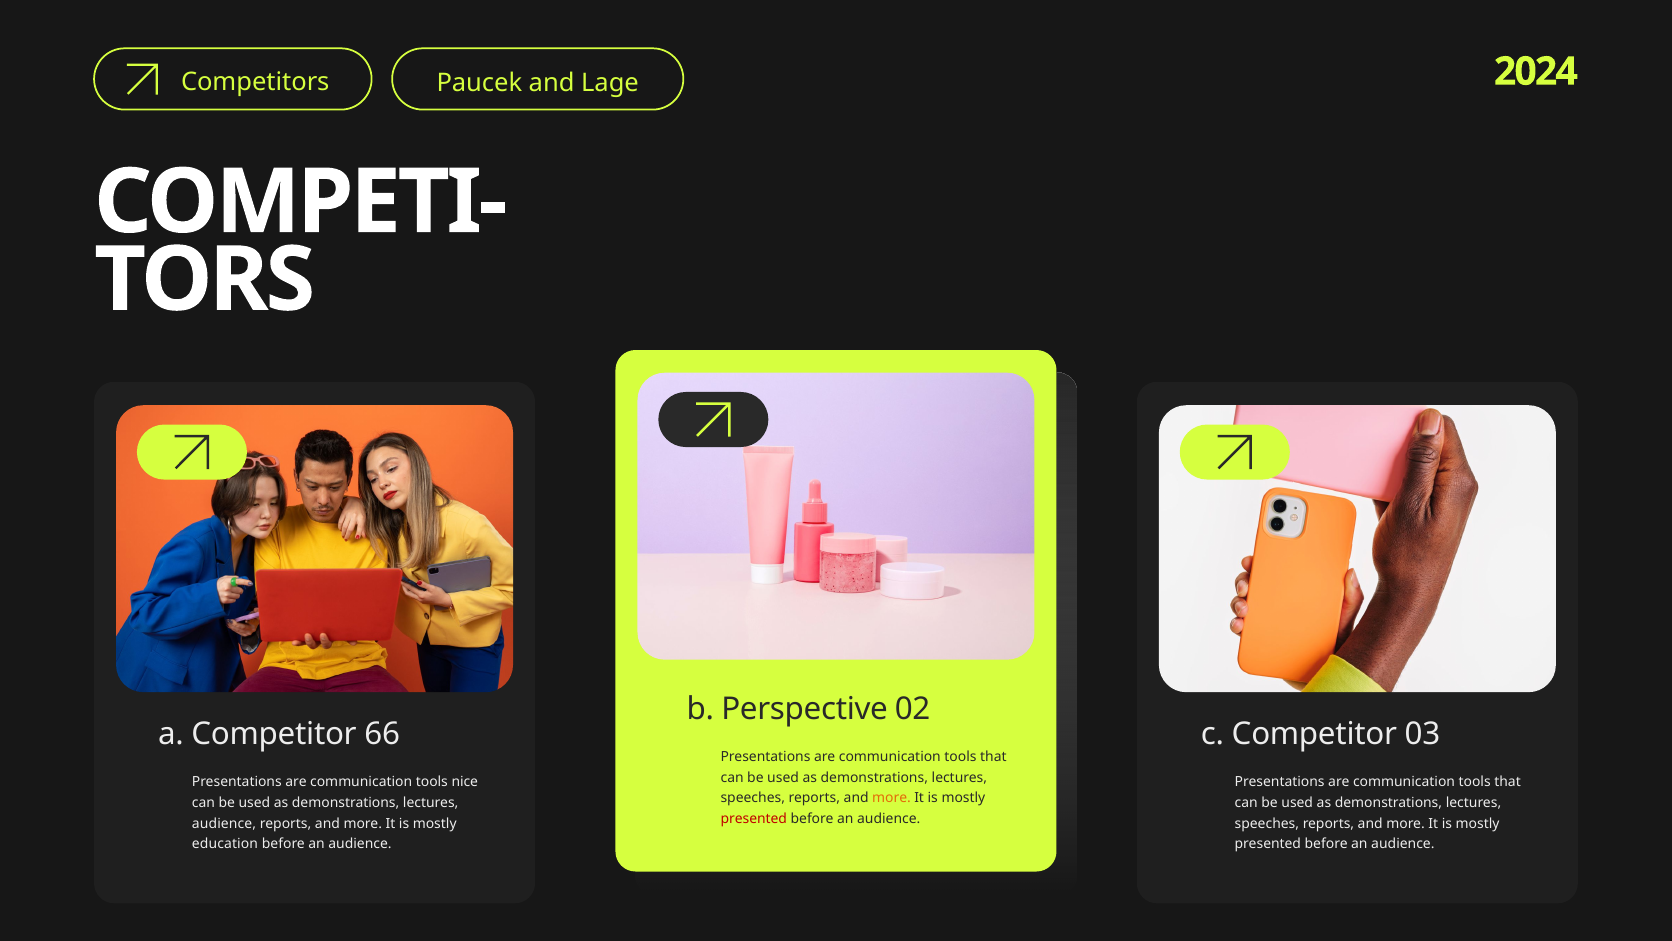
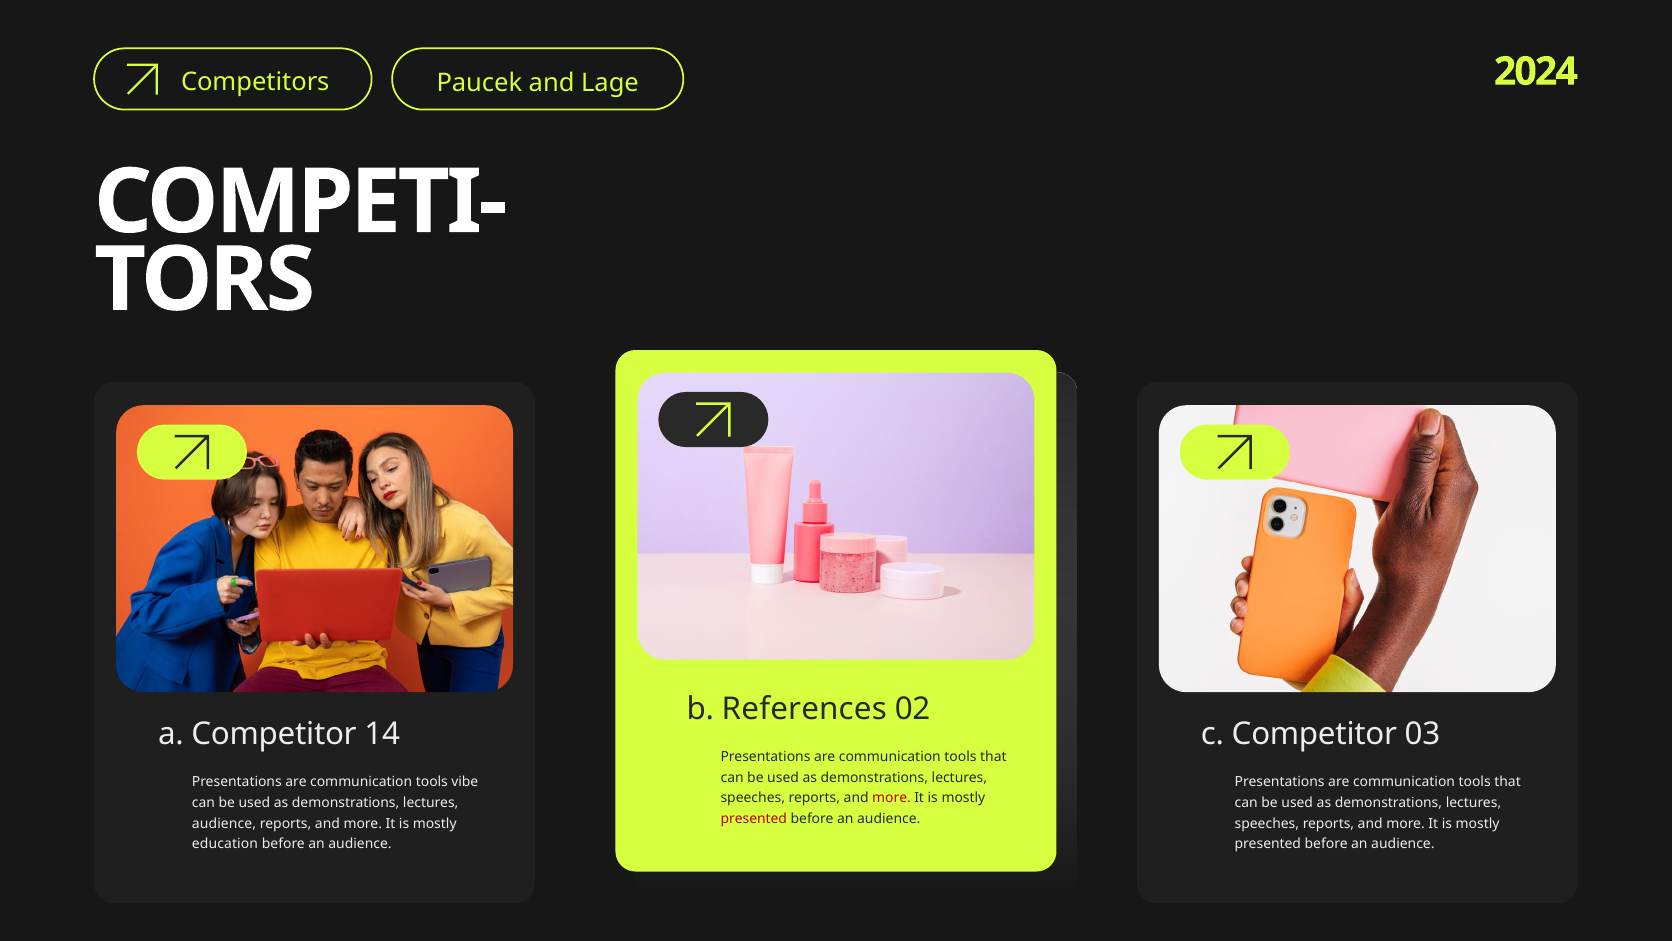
Perspective: Perspective -> References (804, 709)
66: 66 -> 14 (382, 734)
nice: nice -> vibe (465, 781)
more colour: orange -> red (892, 798)
